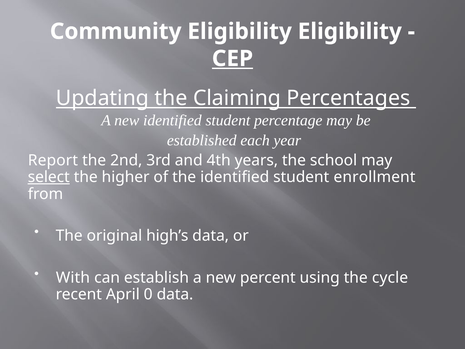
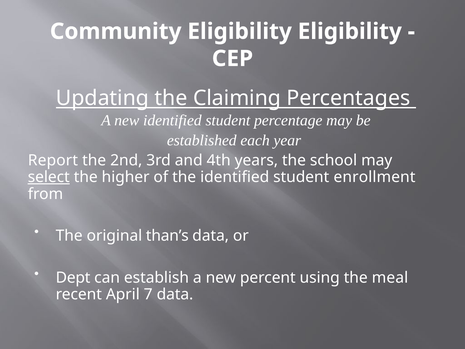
CEP underline: present -> none (232, 59)
high’s: high’s -> than’s (167, 236)
With: With -> Dept (73, 277)
cycle: cycle -> meal (390, 277)
0: 0 -> 7 (148, 294)
